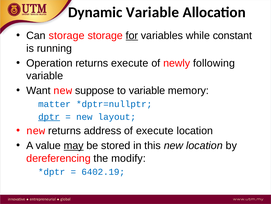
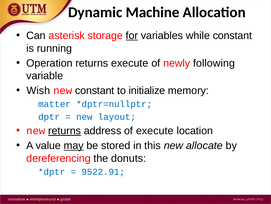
Dynamic Variable: Variable -> Machine (153, 12)
Can storage: storage -> asterisk (67, 35)
Want: Want -> Wish (38, 90)
new suppose: suppose -> constant (95, 90)
to variable: variable -> initialize (147, 90)
dptr underline: present -> none (49, 116)
returns underline: none -> present (65, 130)
new location: location -> allocate (204, 145)
modify: modify -> donuts (129, 158)
6402.19: 6402.19 -> 9522.91 (103, 171)
